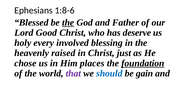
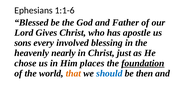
1:8-6: 1:8-6 -> 1:1-6 (65, 10)
the underline: present -> none (68, 23)
Good: Good -> Gives (46, 33)
deserve: deserve -> apostle (137, 33)
holy: holy -> sons (23, 43)
raised: raised -> nearly (63, 53)
that colour: purple -> orange (73, 74)
gain: gain -> then (145, 74)
